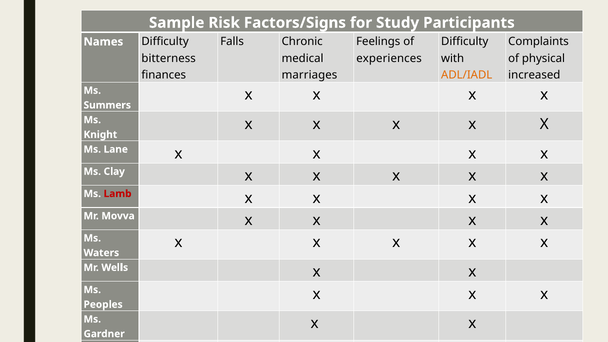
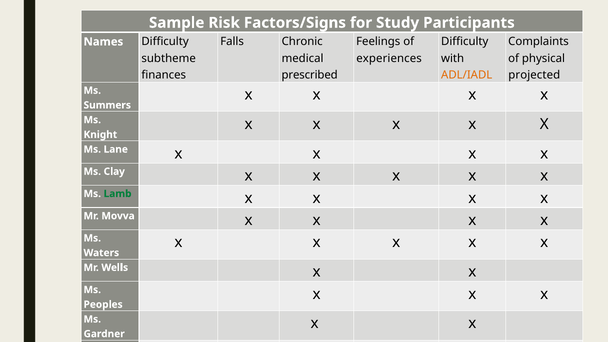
bitterness: bitterness -> subtheme (169, 58)
marriages: marriages -> prescribed (310, 75)
increased: increased -> projected (534, 75)
Lamb colour: red -> green (118, 194)
